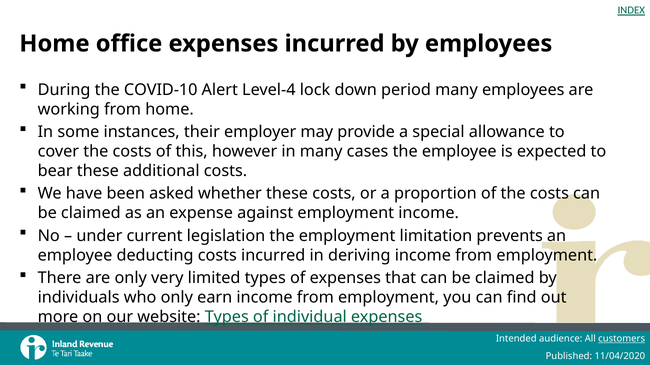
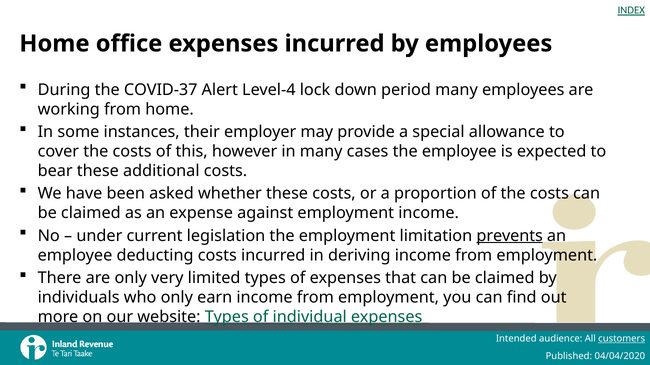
COVID-10: COVID-10 -> COVID-37 (161, 90)
prevents underline: none -> present (510, 236)
11/04/2020: 11/04/2020 -> 04/04/2020 (620, 357)
